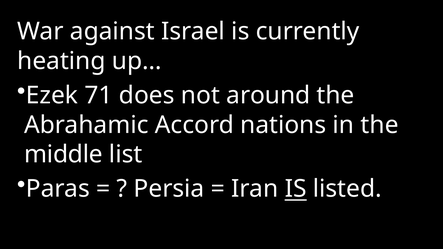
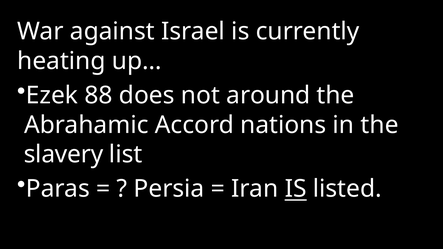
71: 71 -> 88 (99, 95)
middle: middle -> slavery (64, 155)
